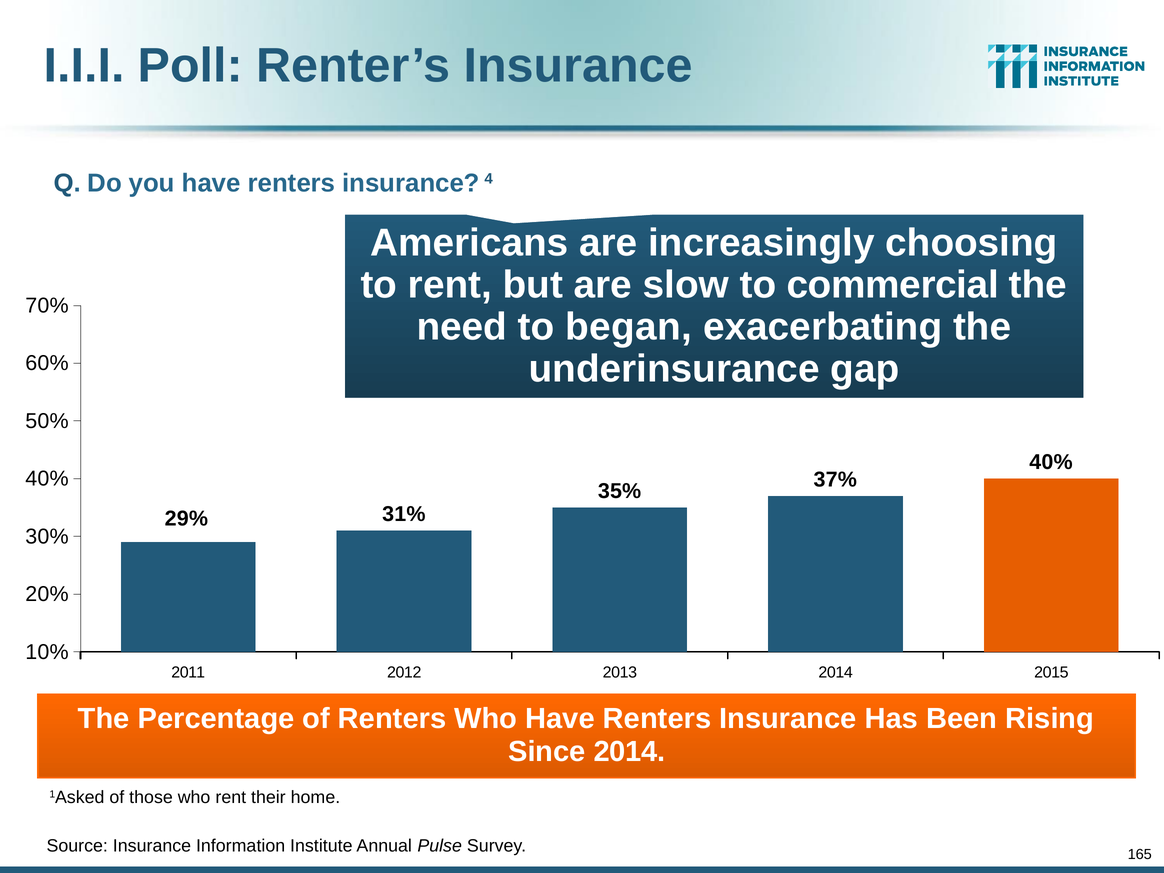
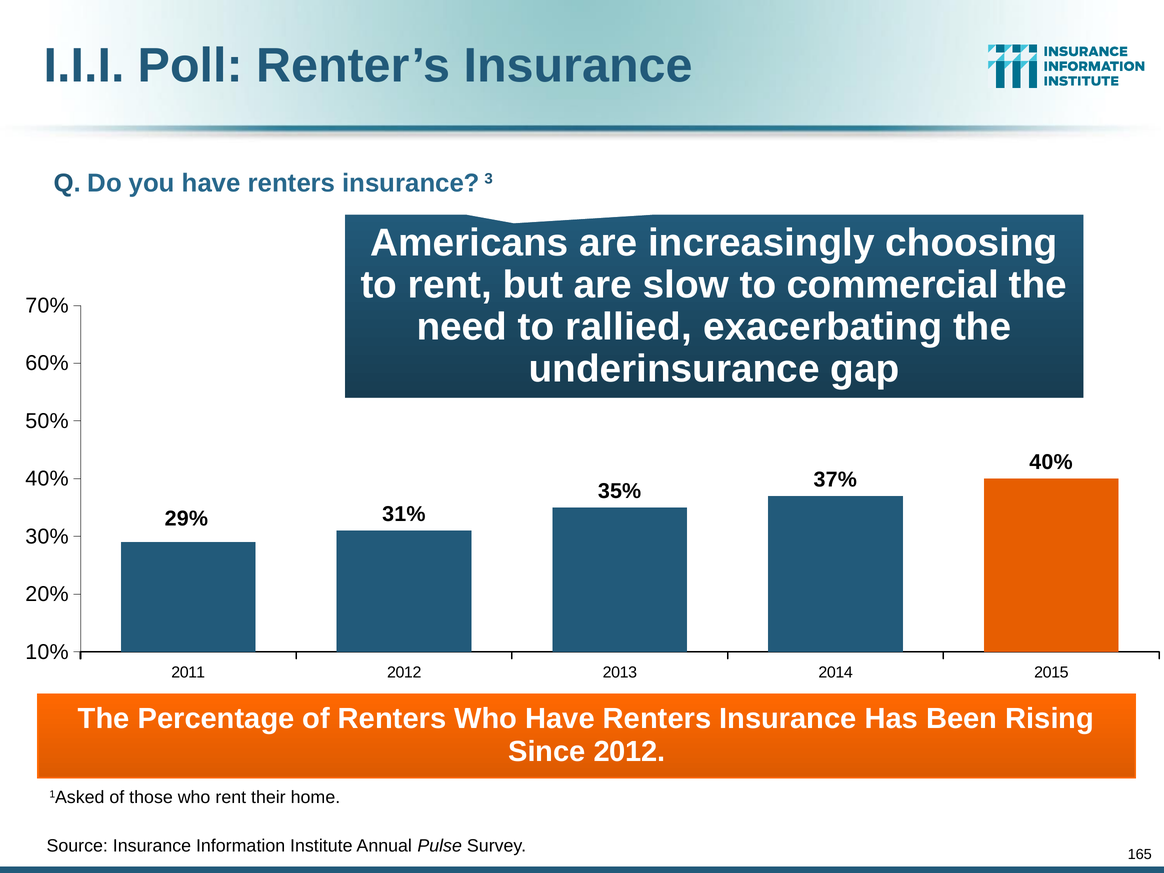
4: 4 -> 3 (489, 179)
began: began -> rallied (629, 327)
Since 2014: 2014 -> 2012 (629, 752)
